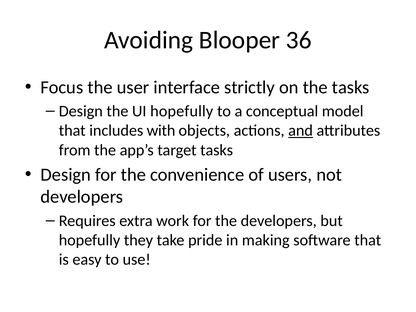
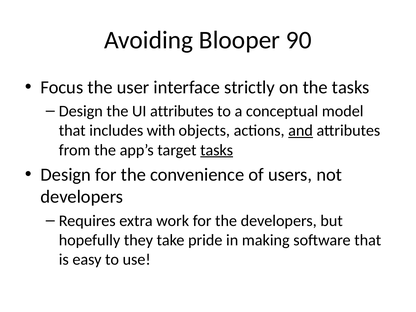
36: 36 -> 90 (299, 40)
UI hopefully: hopefully -> attributes (182, 111)
tasks underline: none -> present (217, 150)
